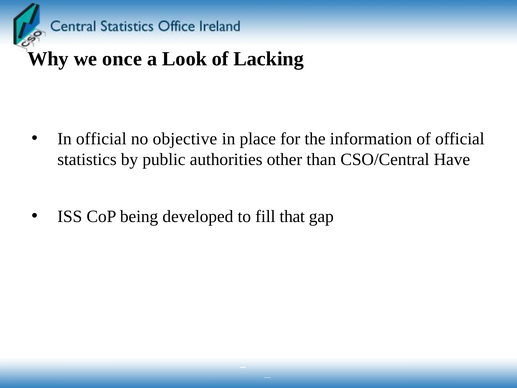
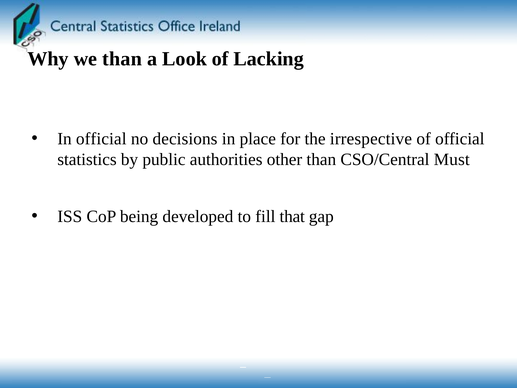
we once: once -> than (122, 59)
objective: objective -> decisions (185, 139)
information: information -> irrespective (371, 139)
Have: Have -> Must (452, 159)
